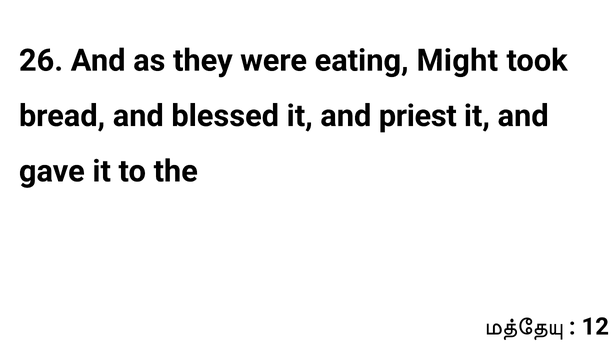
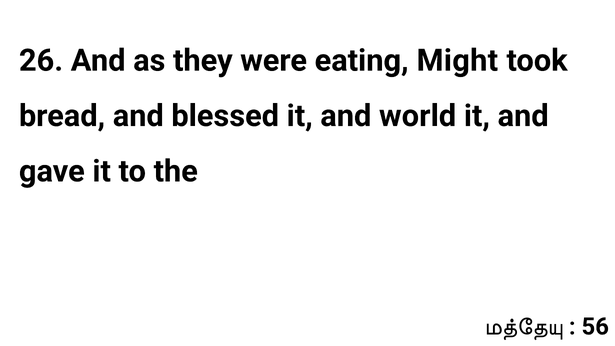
priest: priest -> world (418, 116)
12: 12 -> 56 (595, 327)
